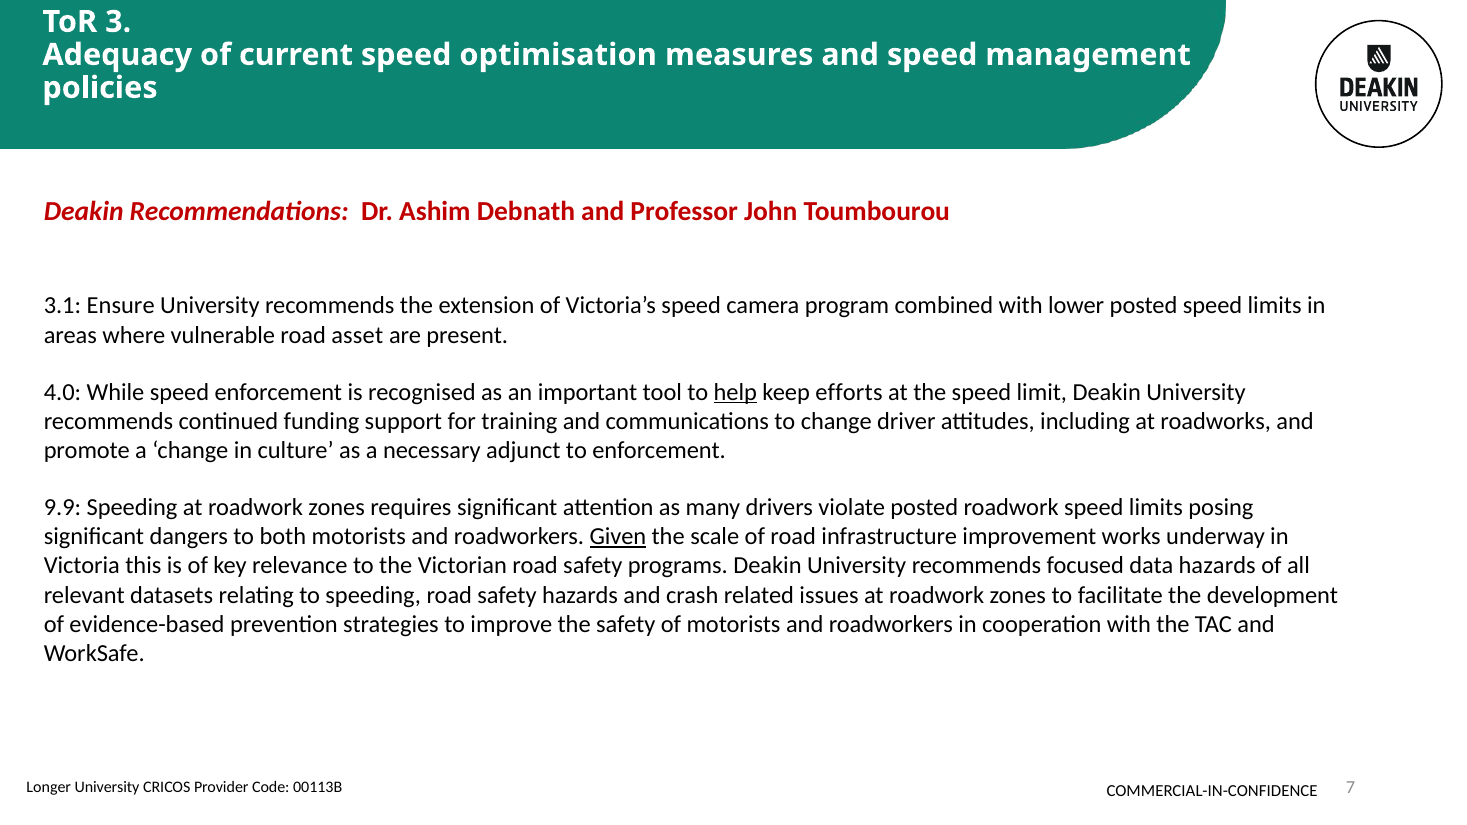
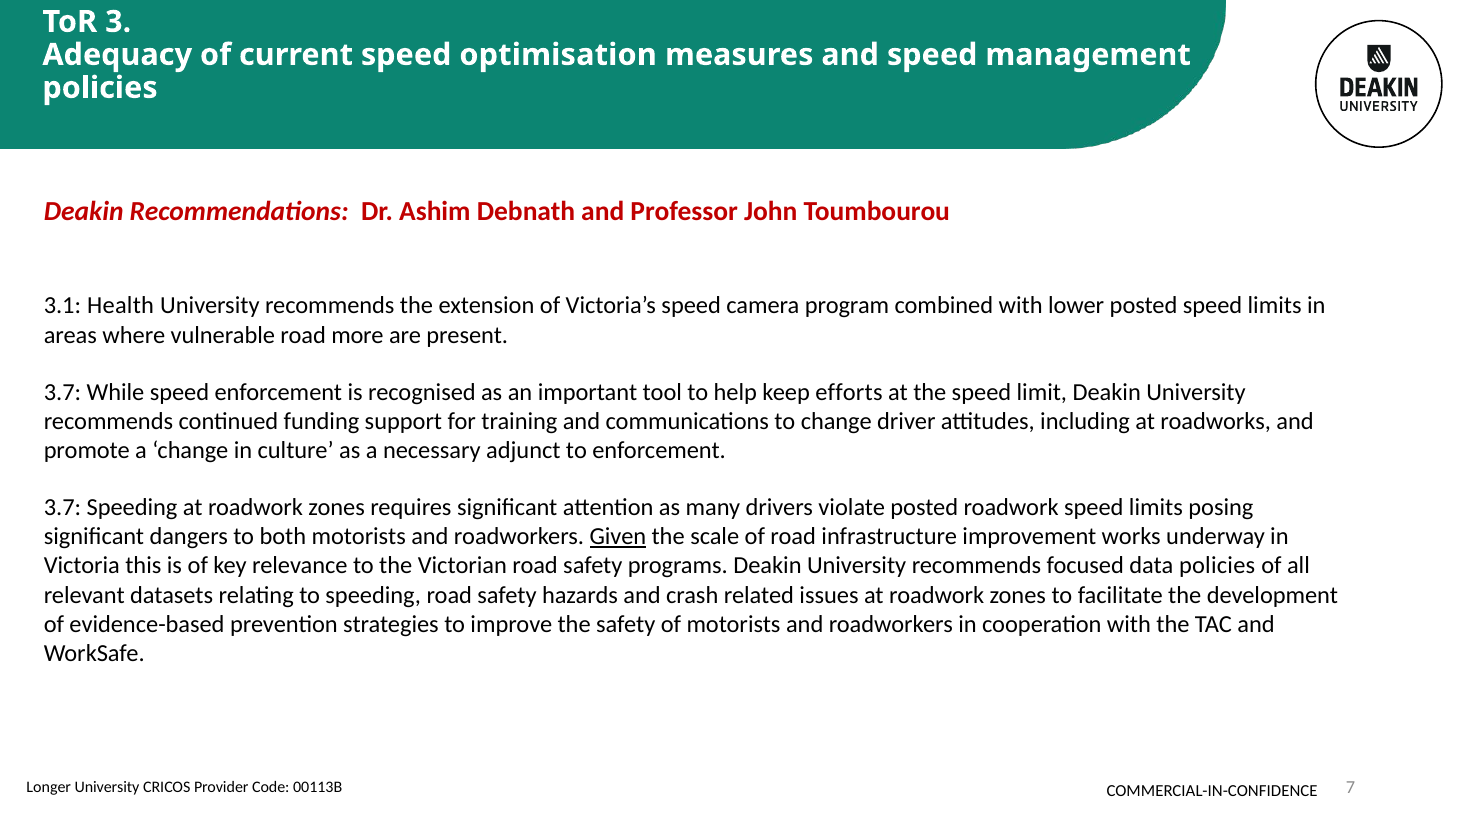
Ensure: Ensure -> Health (121, 306)
asset: asset -> more (357, 335)
4.0: 4.0 -> 3.7 (62, 392)
help underline: present -> none (735, 392)
9.9: 9.9 -> 3.7 (62, 507)
data hazards: hazards -> policies (1217, 566)
